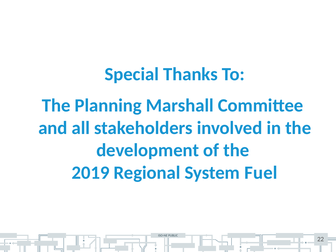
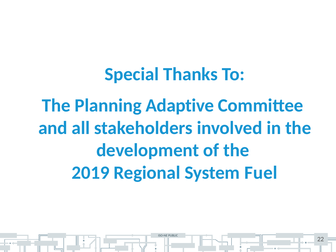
Marshall: Marshall -> Adaptive (180, 105)
